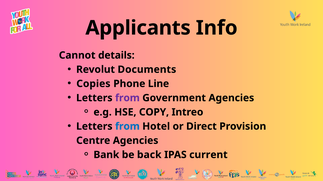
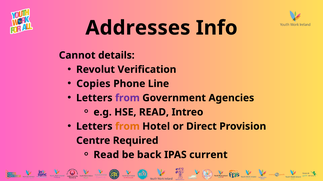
Applicants: Applicants -> Addresses (138, 28)
Documents: Documents -> Verification (147, 70)
HSE COPY: COPY -> READ (154, 113)
from colour: blue -> orange (127, 127)
Centre Agencies: Agencies -> Required (136, 141)
Bank: Bank -> Read (106, 155)
